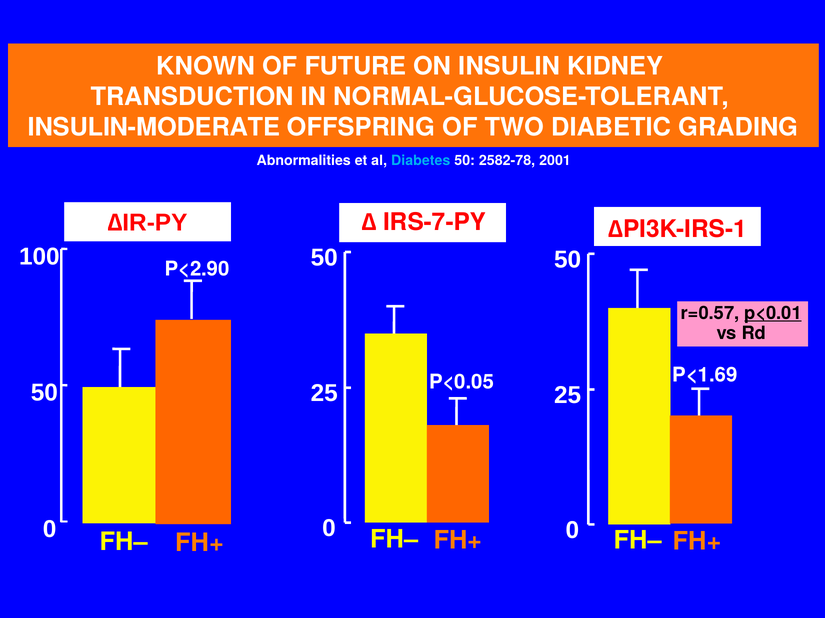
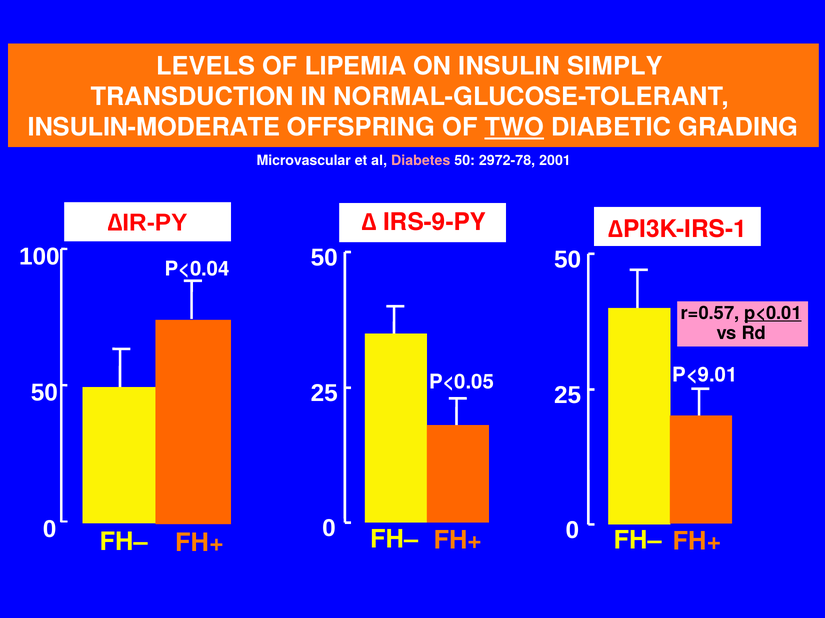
KNOWN: KNOWN -> LEVELS (206, 67)
FUTURE: FUTURE -> LIPEMIA (355, 67)
KIDNEY: KIDNEY -> SIMPLY (615, 67)
TWO underline: none -> present (514, 128)
Abnormalities: Abnormalities -> Microvascular (304, 161)
Diabetes colour: light blue -> pink (421, 161)
2582-78: 2582-78 -> 2972-78 (507, 161)
IRS-7-PY: IRS-7-PY -> IRS-9-PY (435, 223)
P<2.90: P<2.90 -> P<0.04 (197, 270)
P<1.69: P<1.69 -> P<9.01 (705, 375)
